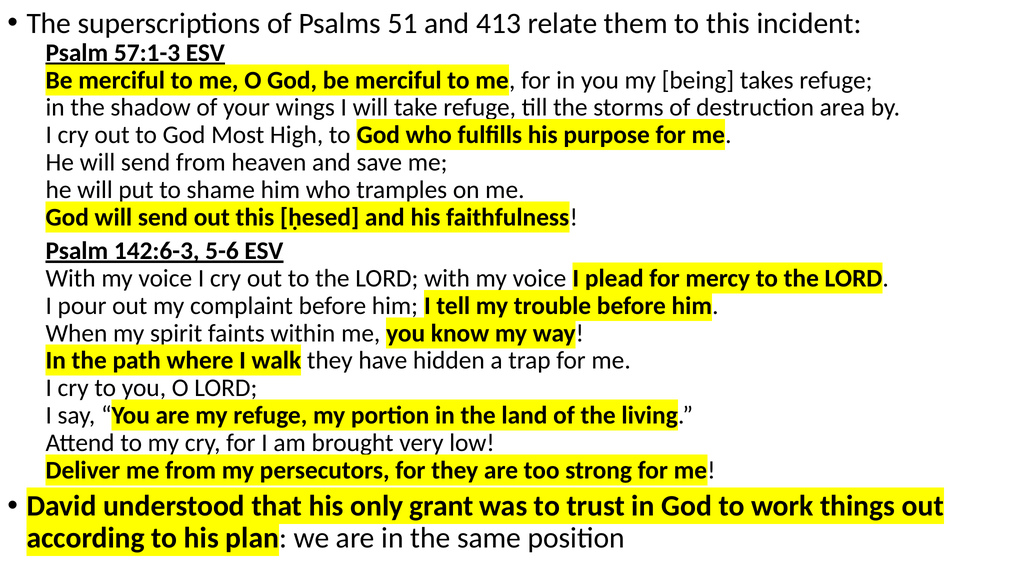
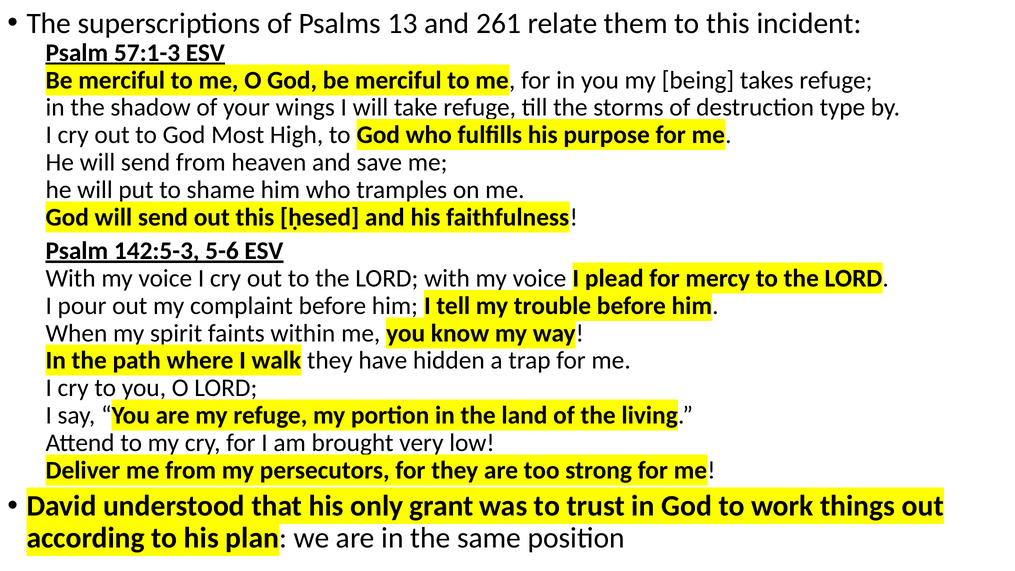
51: 51 -> 13 (403, 24)
413: 413 -> 261 (499, 24)
area: area -> type (842, 108)
142:6-3: 142:6-3 -> 142:5-3 (157, 251)
